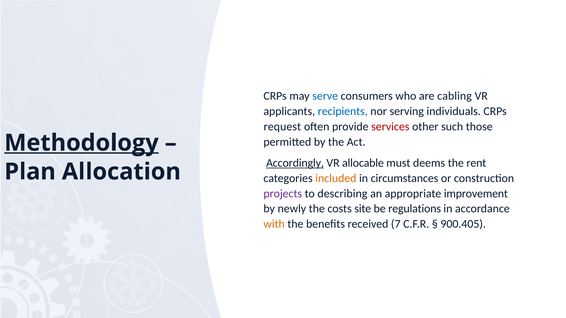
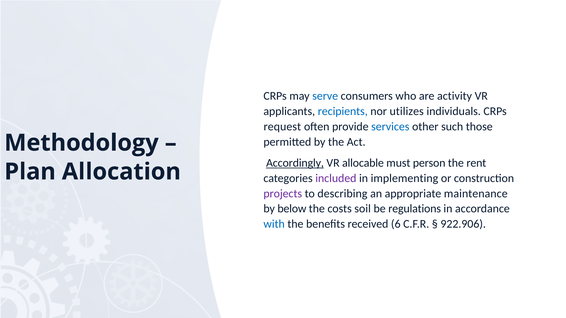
cabling: cabling -> activity (455, 96)
serving: serving -> utilizes (407, 111)
services colour: red -> blue (390, 127)
Methodology underline: present -> none (81, 143)
deems: deems -> person (429, 163)
included colour: orange -> purple (336, 178)
circumstances: circumstances -> implementing (404, 178)
improvement: improvement -> maintenance (476, 194)
newly: newly -> below (292, 209)
site: site -> soil (363, 209)
with colour: orange -> blue (274, 224)
7: 7 -> 6 (396, 224)
900.405: 900.405 -> 922.906 (463, 224)
